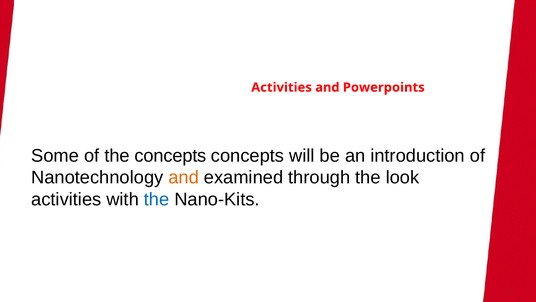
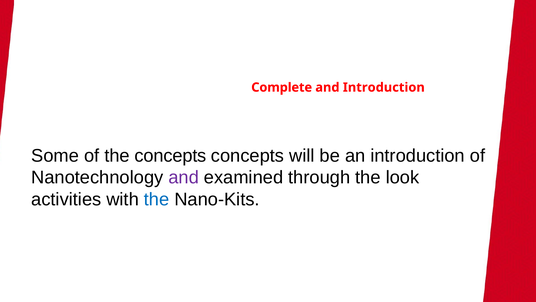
Activities: Activities -> Complete (282, 87)
and Powerpoints: Powerpoints -> Introduction (384, 87)
and colour: orange -> purple (184, 177)
